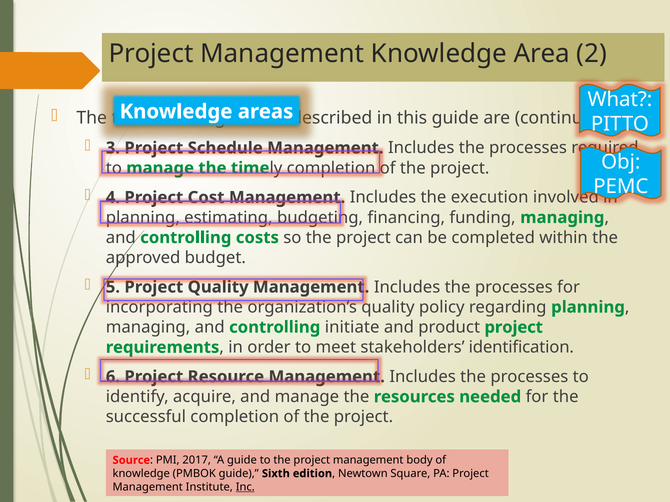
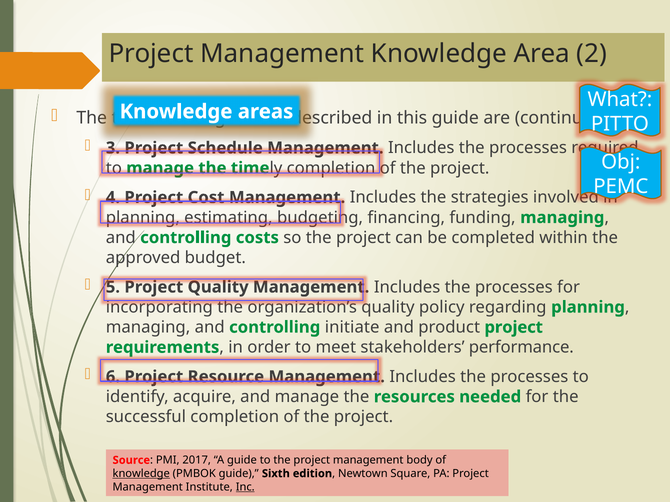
execution: execution -> strategies (490, 198)
identification: identification -> performance (521, 348)
knowledge underline: none -> present (141, 474)
